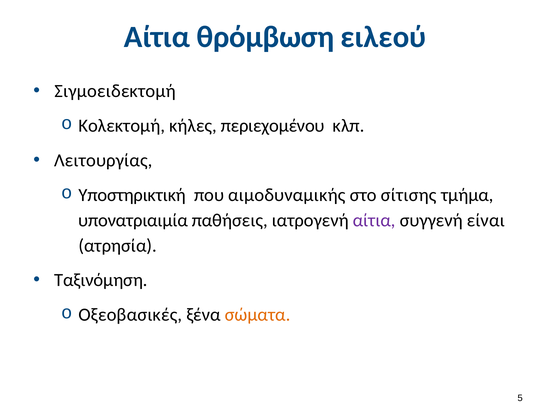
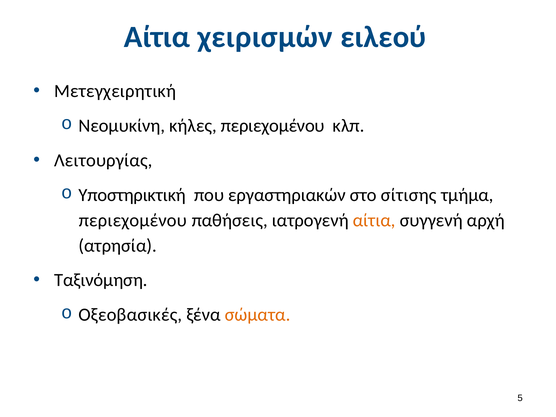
θρόμβωση: θρόμβωση -> χειρισμών (265, 37)
Σιγμοειδεκτομή: Σιγμοειδεκτομή -> Μετεγχειρητική (115, 91)
Κολεκτομή: Κολεκτομή -> Νεομυκίνη (122, 126)
αιμοδυναμικής: αιμοδυναμικής -> εργαστηριακών (287, 195)
υπονατριαιμία: υπονατριαιμία -> περιεχομένου (133, 220)
αίτια colour: purple -> orange (374, 220)
είναι: είναι -> αρχή (486, 220)
